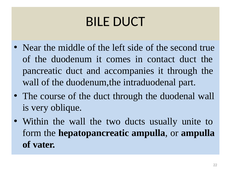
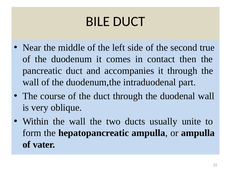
contact duct: duct -> then (188, 59)
